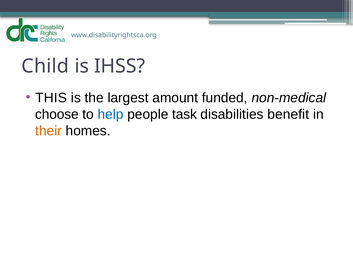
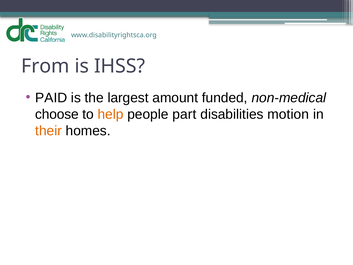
Child: Child -> From (45, 66)
THIS: THIS -> PAID (51, 98)
help colour: blue -> orange (111, 114)
task: task -> part (184, 114)
benefit: benefit -> motion (288, 114)
